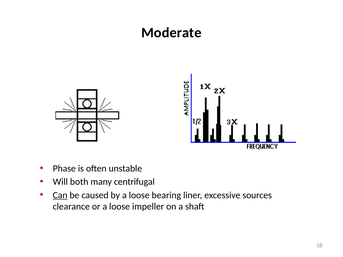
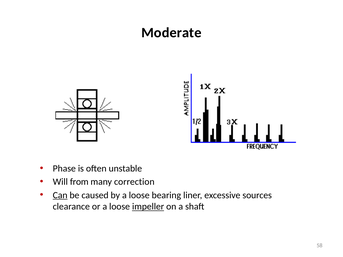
both: both -> from (79, 182)
centrifugal: centrifugal -> correction (134, 182)
impeller underline: none -> present (148, 207)
